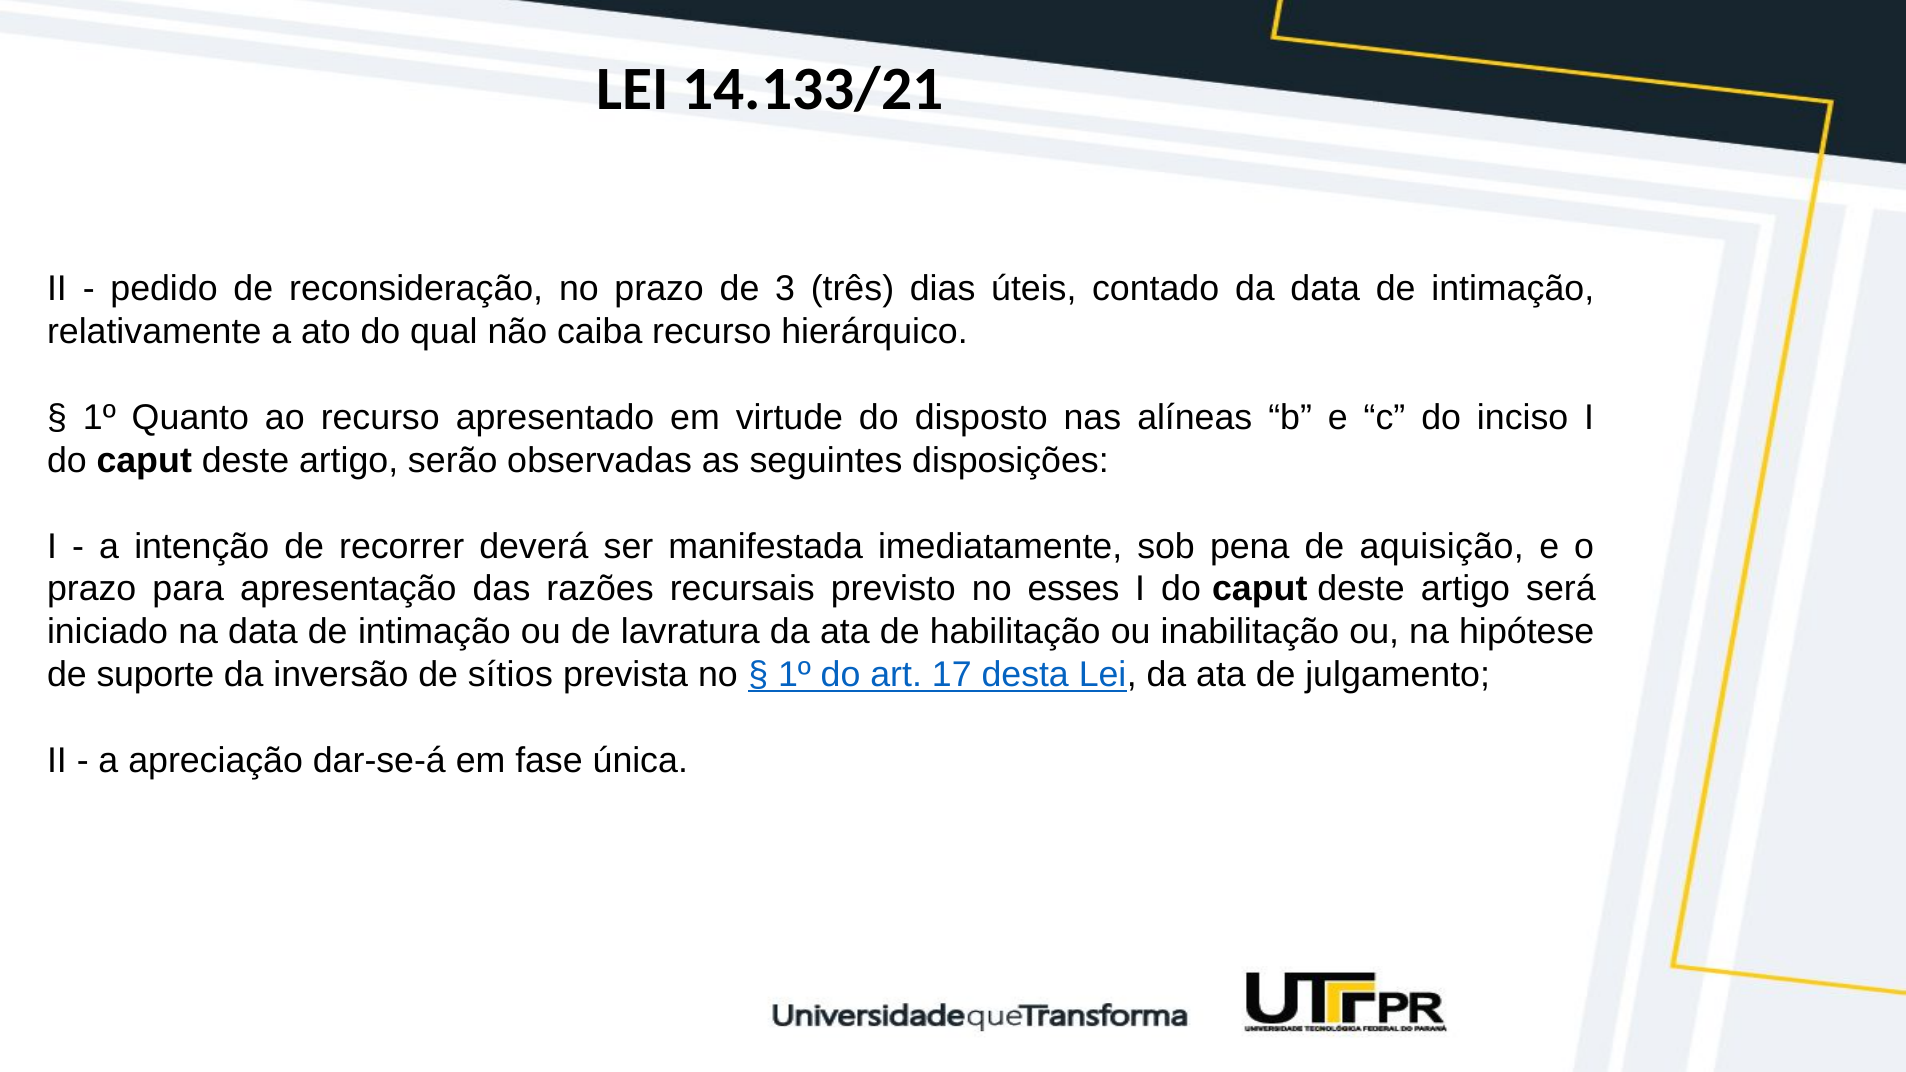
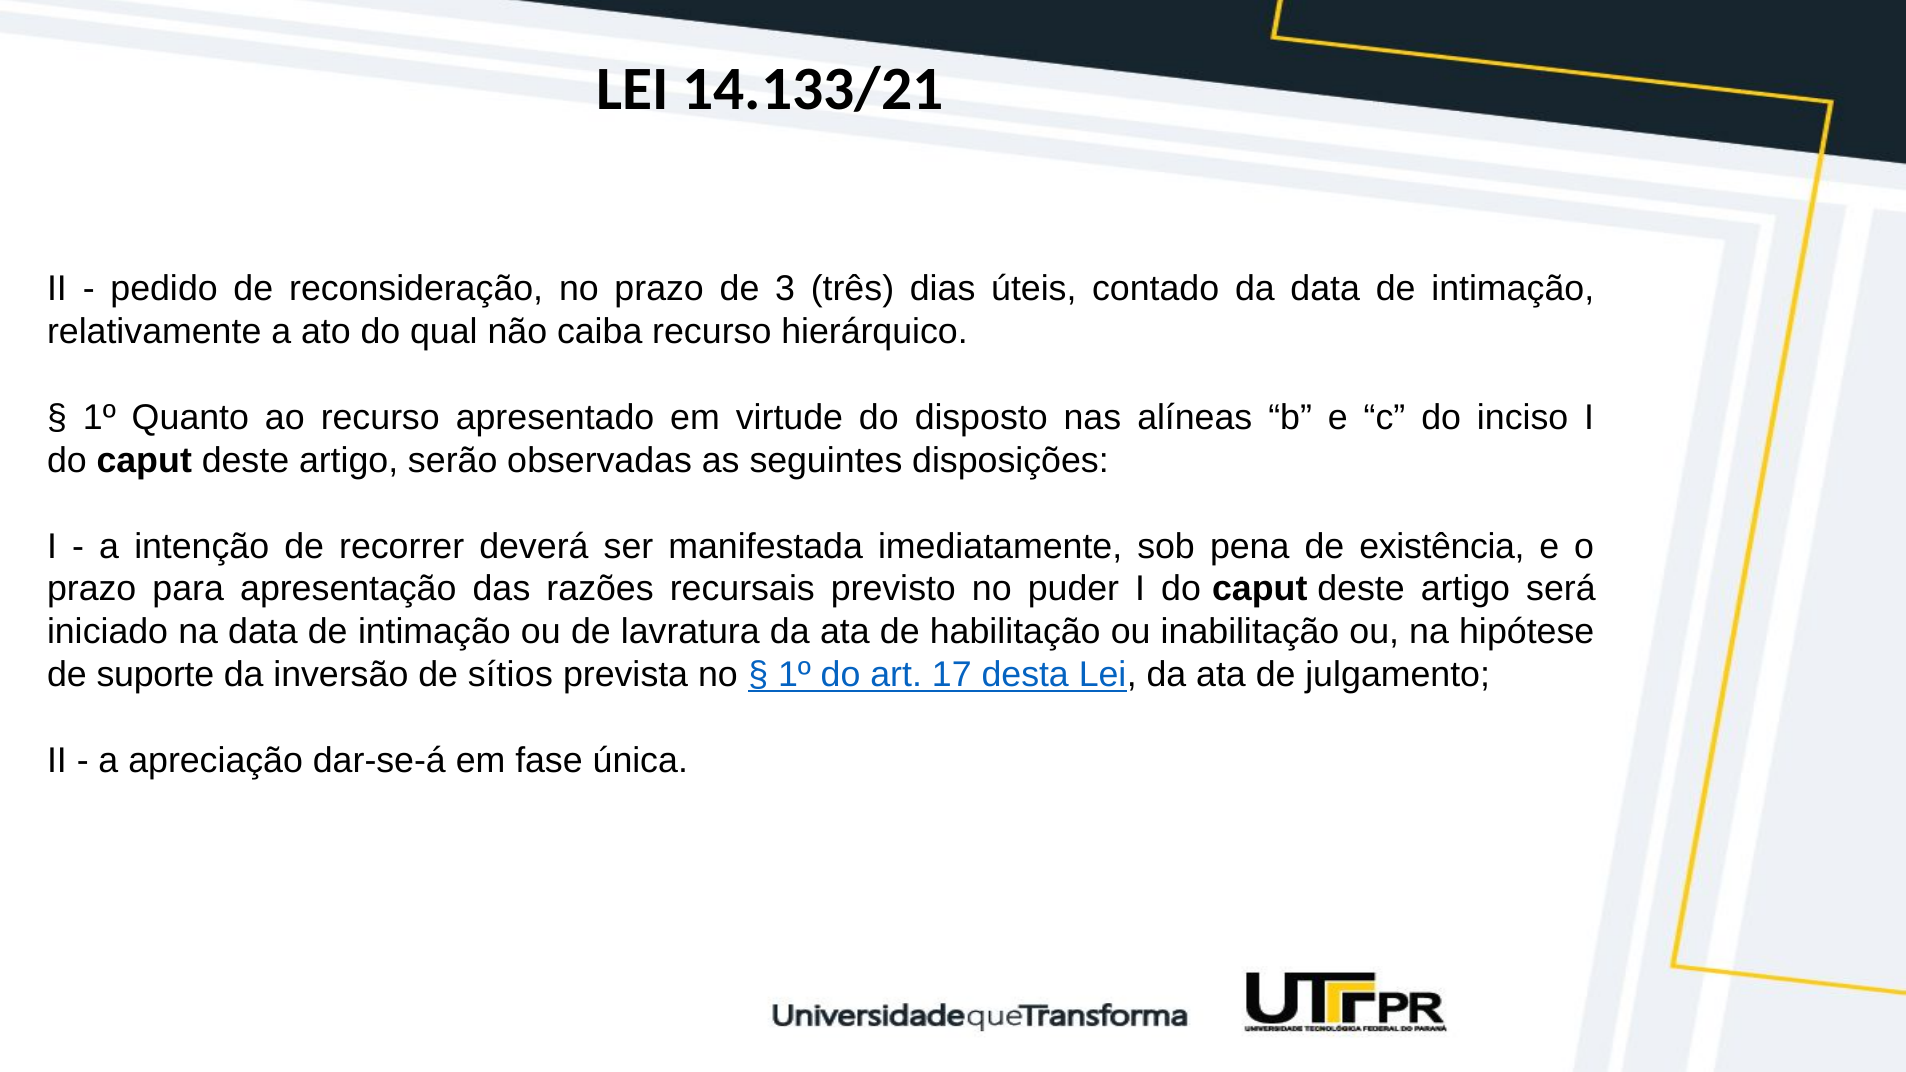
aquisição: aquisição -> existência (1442, 546)
esses: esses -> puder (1073, 589)
